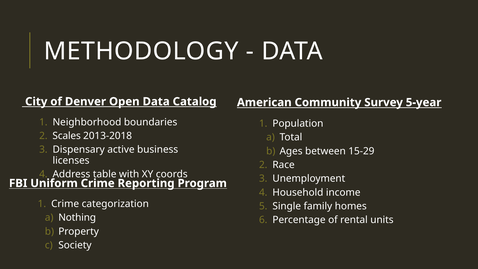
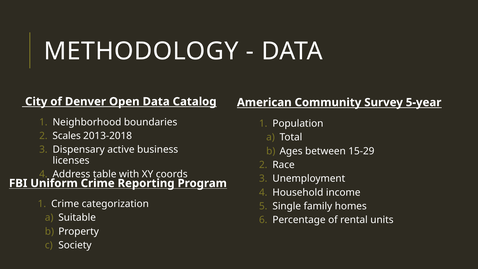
Nothing: Nothing -> Suitable (77, 218)
